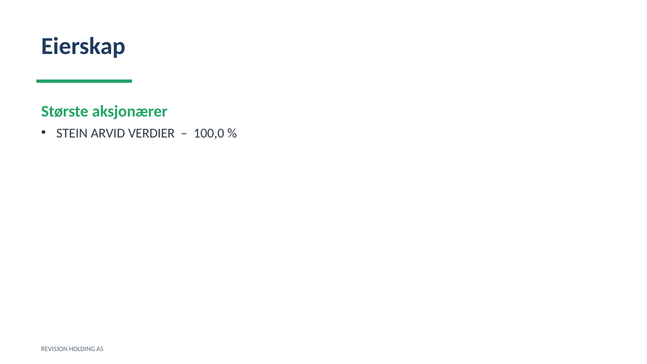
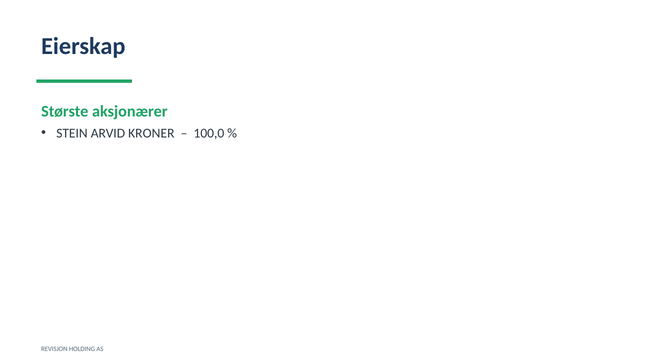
VERDIER: VERDIER -> KRONER (151, 133)
